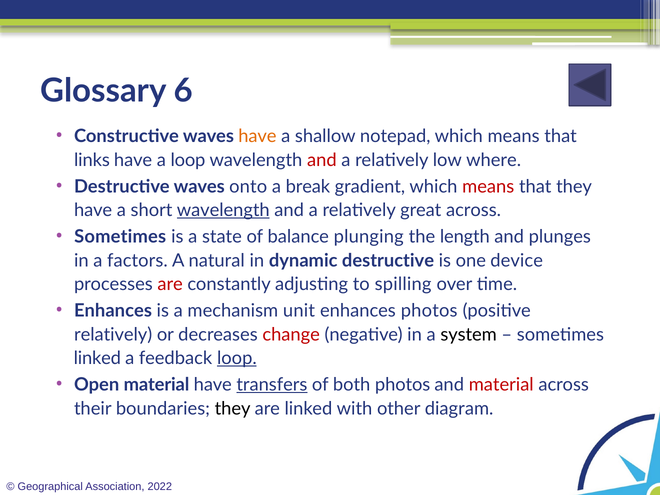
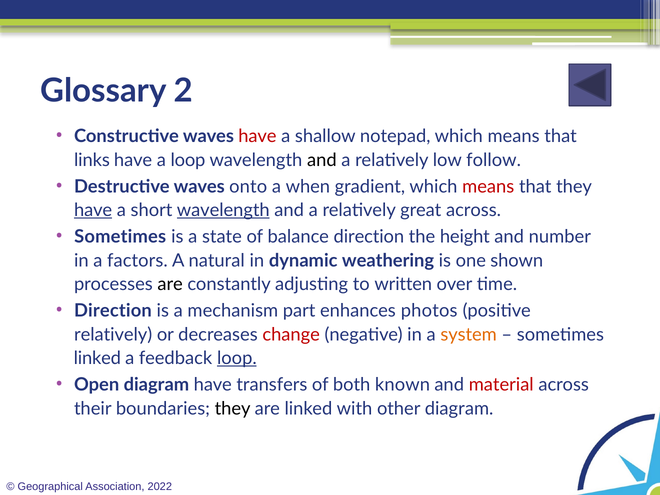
6: 6 -> 2 (183, 91)
have colour: orange -> red (257, 136)
and colour: red -> black (322, 160)
where: where -> follow (494, 160)
break: break -> when (308, 187)
have underline: none -> present (93, 210)
balance plunging: plunging -> direction (369, 237)
length: length -> height (465, 237)
plunges: plunges -> number (560, 237)
dynamic destructive: destructive -> weathering (388, 261)
device: device -> shown (517, 261)
are colour: red -> black (170, 284)
spilling: spilling -> written (403, 284)
Enhances: Enhances -> Direction (113, 311)
unit: unit -> part (299, 311)
system colour: black -> orange (469, 335)
Open material: material -> diagram (156, 385)
transfers underline: present -> none (272, 385)
both photos: photos -> known (403, 385)
